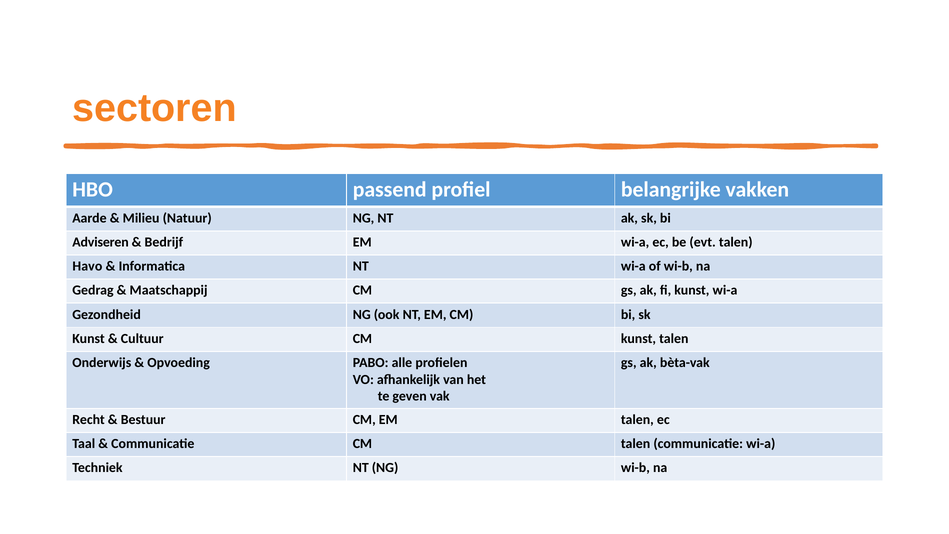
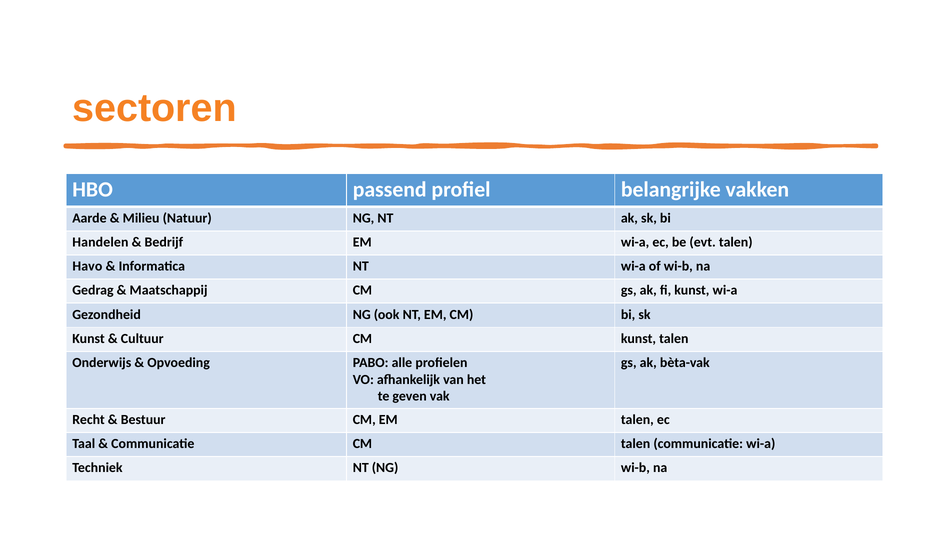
Adviseren: Adviseren -> Handelen (100, 242)
